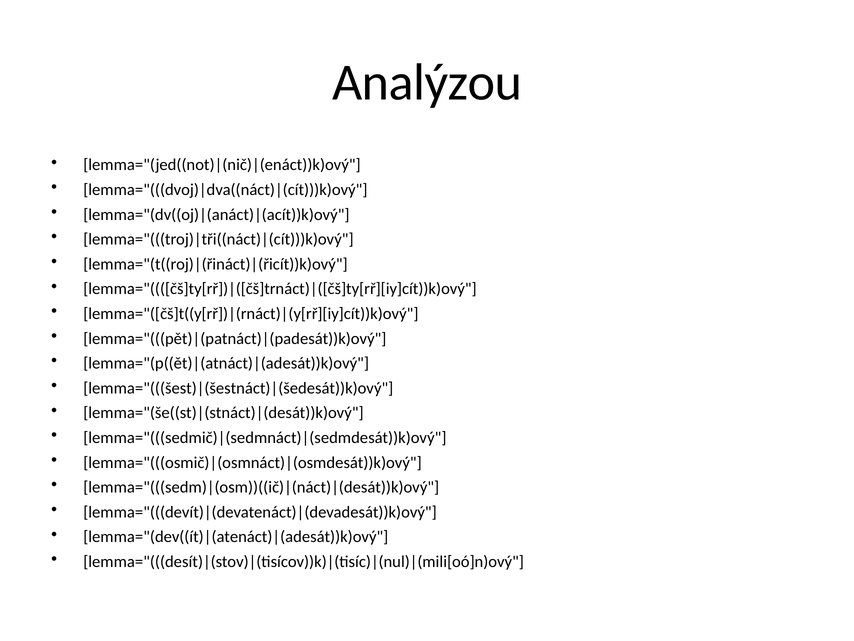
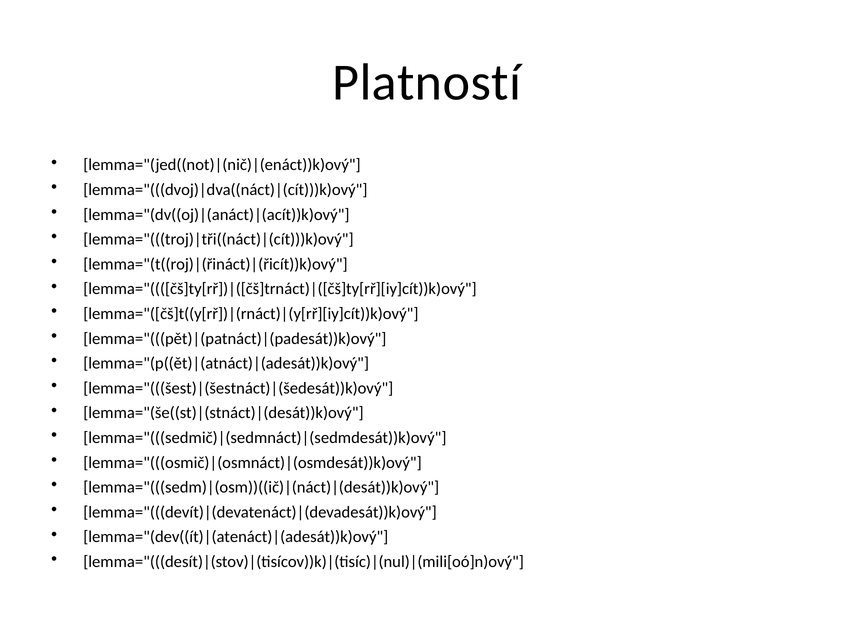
Analýzou: Analýzou -> Platností (427, 83)
